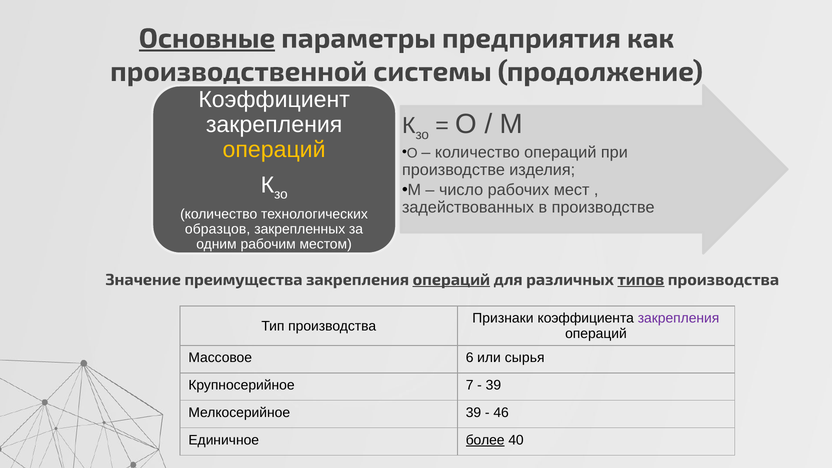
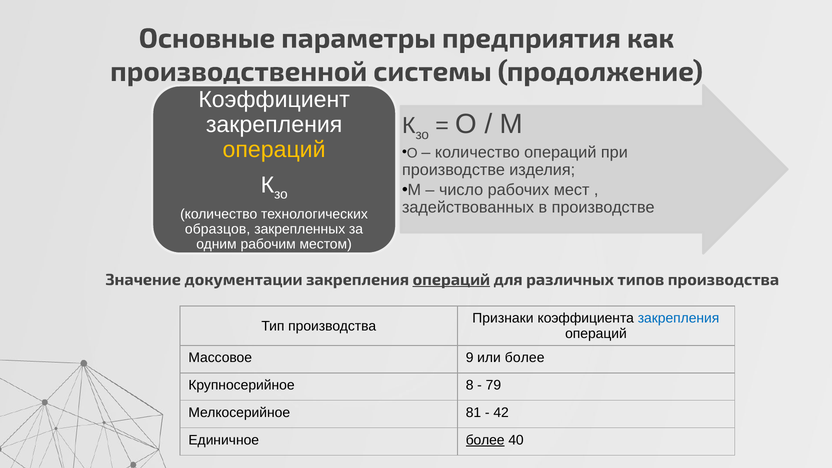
Основные underline: present -> none (207, 39)
преимущества: преимущества -> документации (243, 280)
типов underline: present -> none (641, 280)
закрепления colour: purple -> blue (679, 318)
6: 6 -> 9 (470, 358)
или сырья: сырья -> более (525, 358)
7: 7 -> 8 (470, 385)
39: 39 -> 79 (493, 385)
Мелкосерийное 39: 39 -> 81 (473, 413)
46: 46 -> 42 (501, 413)
